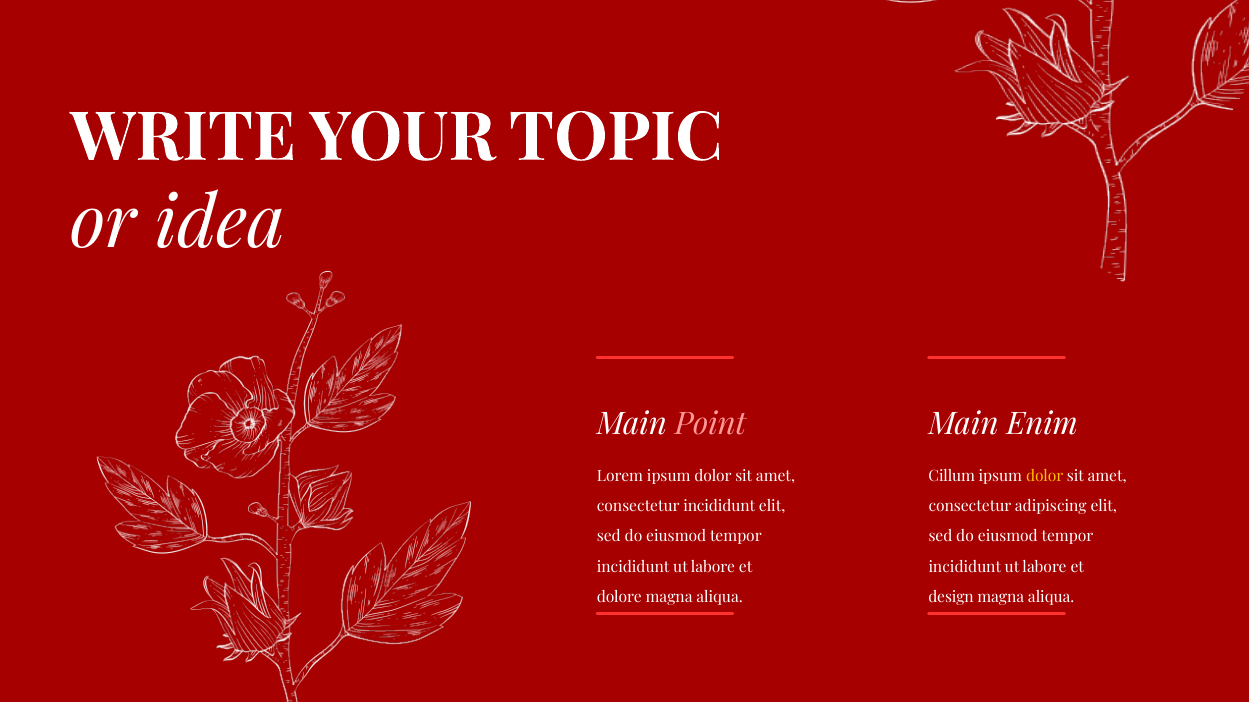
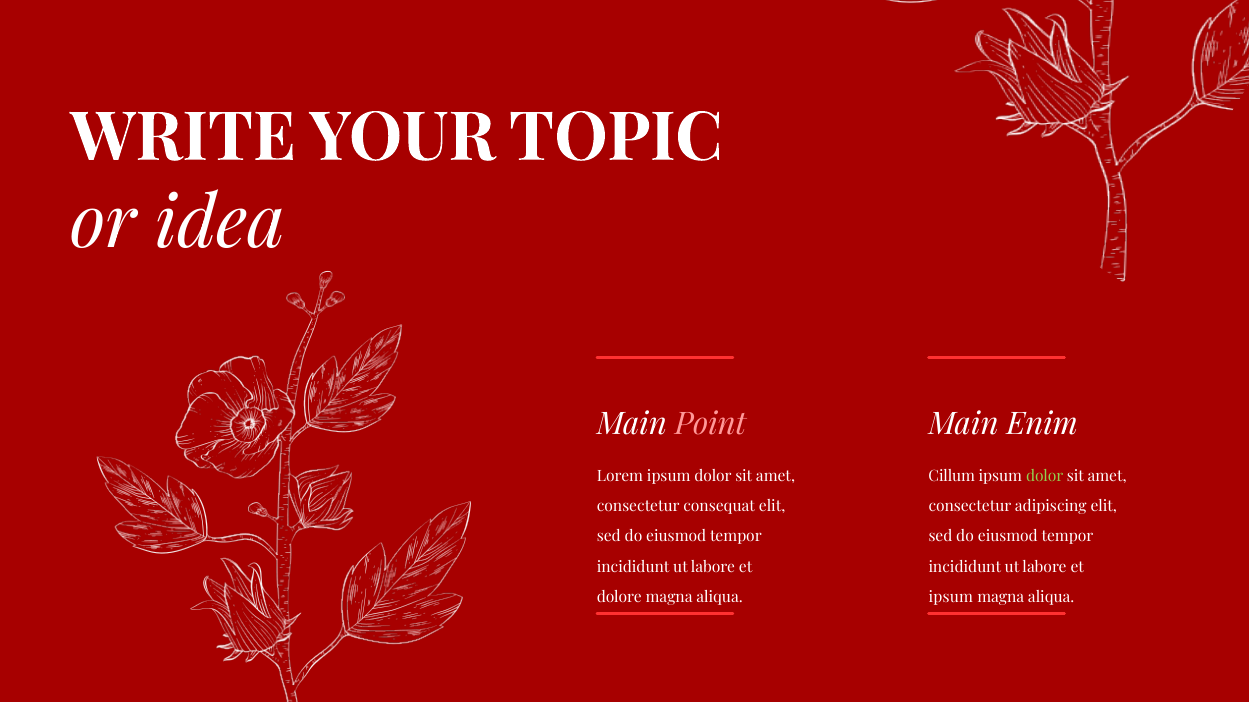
dolor colour: yellow -> light green (1045, 477)
consectetur incididunt: incididunt -> consequat (719, 507)
design: design -> ipsum (951, 598)
